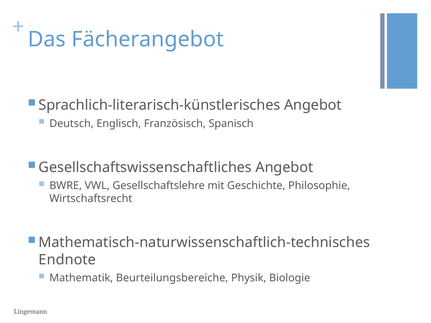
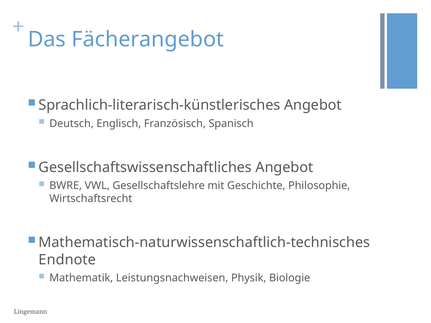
Beurteilungsbereiche: Beurteilungsbereiche -> Leistungsnachweisen (172, 278)
